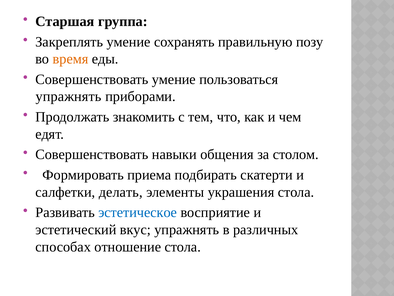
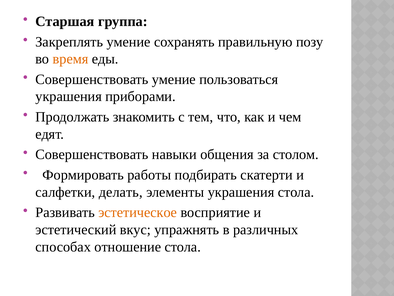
упражнять: упражнять -> украшения (69, 96)
приема: приема -> работы (149, 175)
эстетическое colour: blue -> orange (138, 212)
